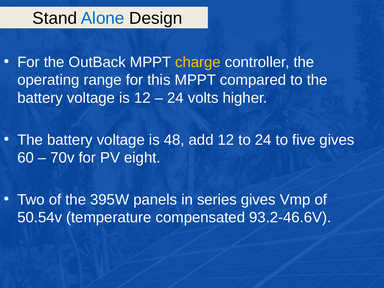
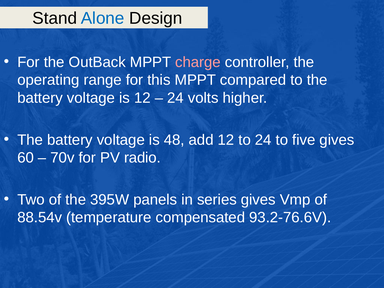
charge colour: yellow -> pink (198, 62)
eight: eight -> radio (142, 158)
50.54v: 50.54v -> 88.54v (40, 218)
93.2-46.6V: 93.2-46.6V -> 93.2-76.6V (290, 218)
